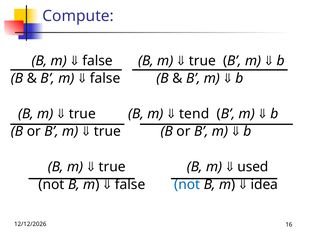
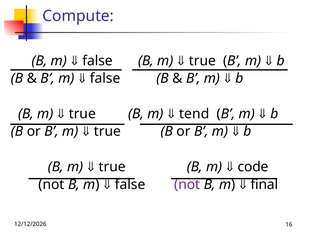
used: used -> code (253, 167)
not colour: blue -> purple (187, 185)
idea: idea -> final (264, 185)
